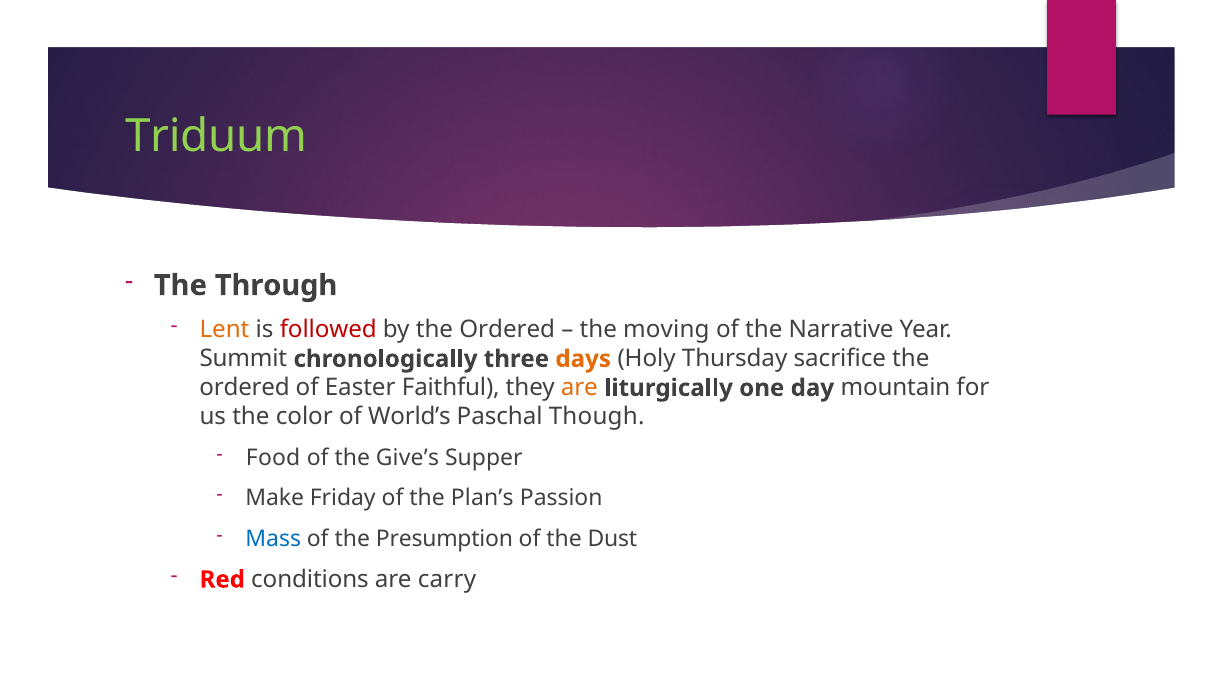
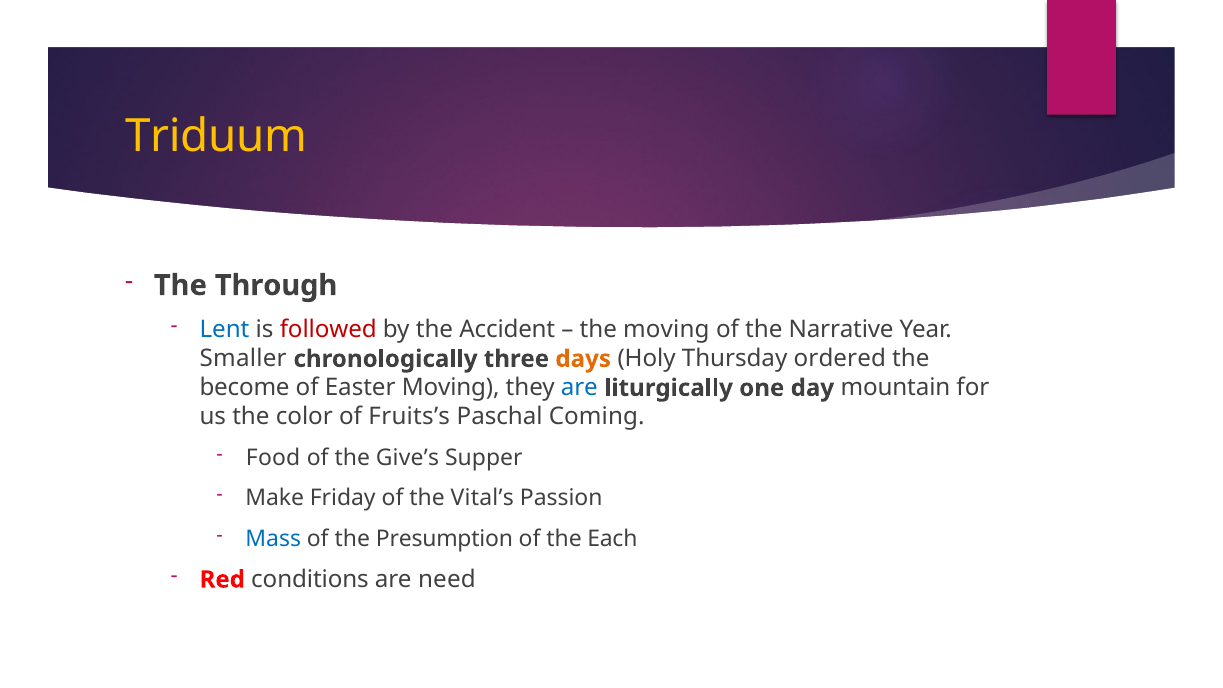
Triduum colour: light green -> yellow (216, 136)
Lent colour: orange -> blue (224, 330)
by the Ordered: Ordered -> Accident (507, 330)
Summit: Summit -> Smaller (243, 359)
sacrifice: sacrifice -> ordered (840, 359)
ordered: ordered -> become (245, 388)
Easter Faithful: Faithful -> Moving (451, 388)
are colour: orange -> blue (579, 388)
World’s: World’s -> Fruits’s (409, 417)
Though: Though -> Coming (597, 417)
Plan’s: Plan’s -> Vital’s (482, 498)
Dust: Dust -> Each (612, 538)
carry: carry -> need (447, 580)
